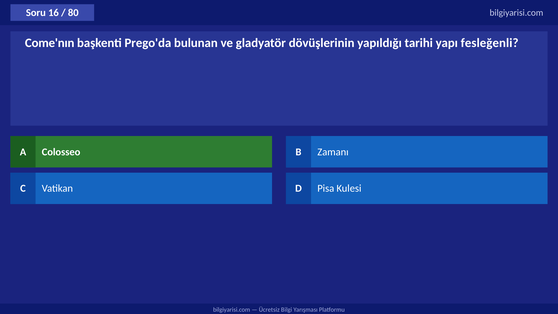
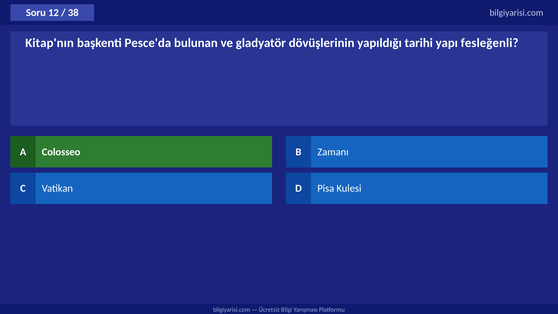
16: 16 -> 12 (53, 13)
80: 80 -> 38 (73, 13)
Come'nın: Come'nın -> Kitap'nın (50, 43)
Prego'da: Prego'da -> Pesce'da (148, 43)
